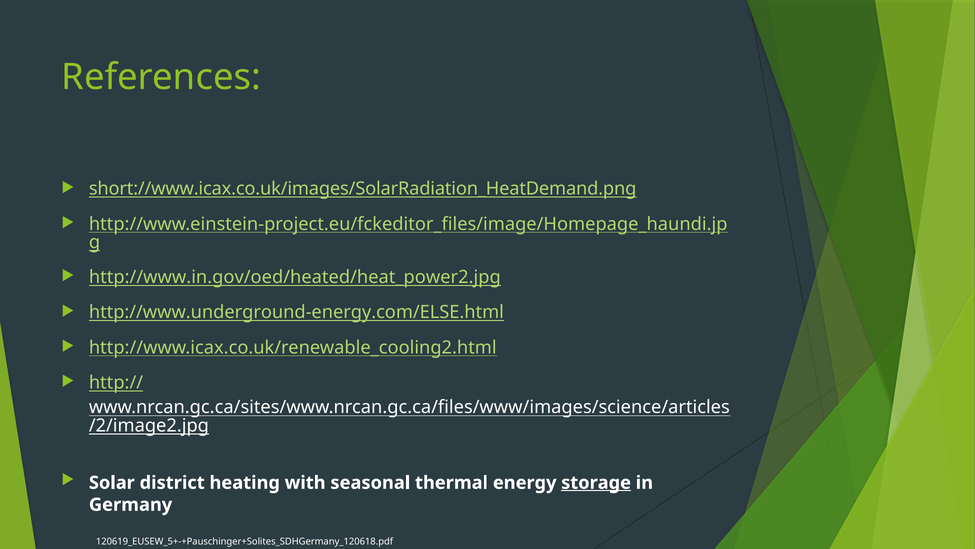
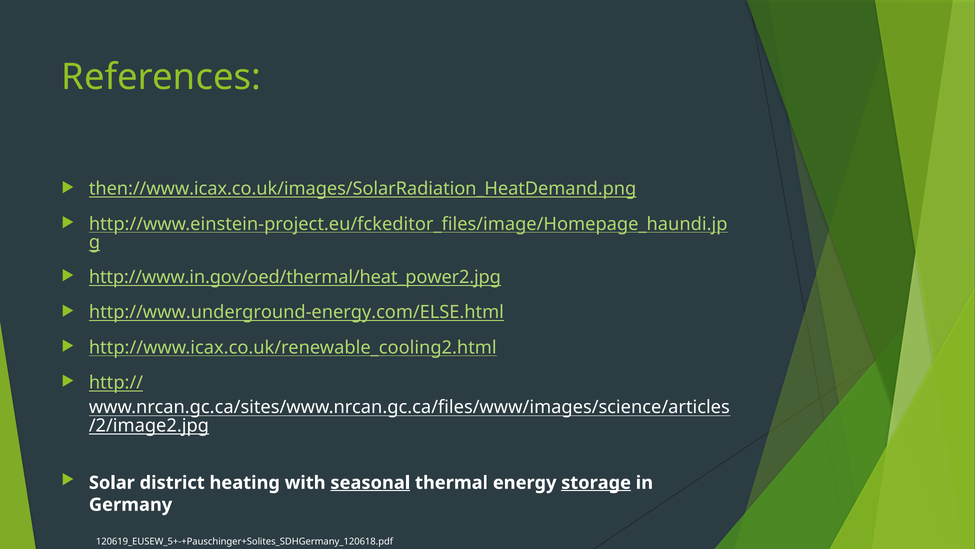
short://www.icax.co.uk/images/SolarRadiation_HeatDemand.png: short://www.icax.co.uk/images/SolarRadiation_HeatDemand.png -> then://www.icax.co.uk/images/SolarRadiation_HeatDemand.png (363, 189)
http://www.in.gov/oed/heated/heat_power2.jpg: http://www.in.gov/oed/heated/heat_power2.jpg -> http://www.in.gov/oed/thermal/heat_power2.jpg (295, 277)
seasonal underline: none -> present (370, 482)
